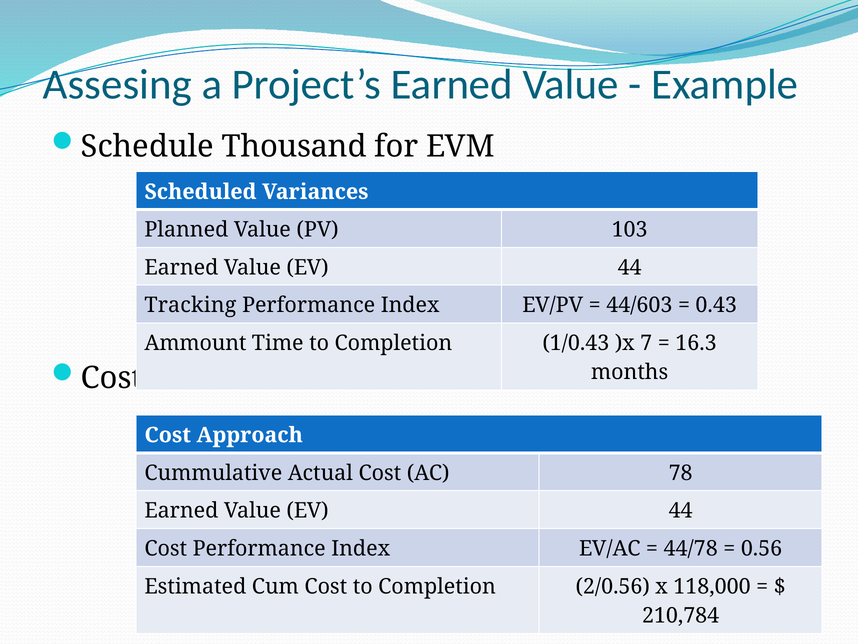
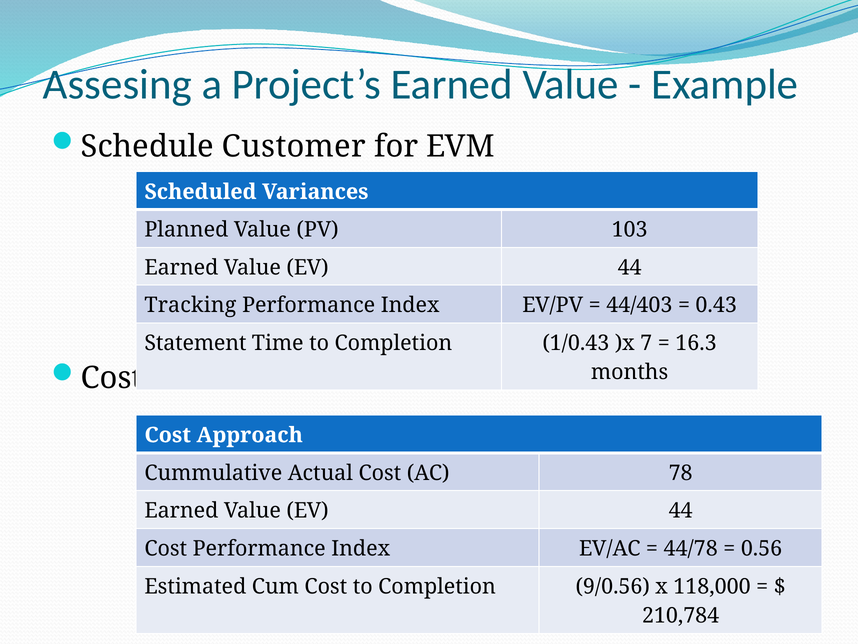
Thousand: Thousand -> Customer (294, 147)
44/603: 44/603 -> 44/403 (639, 305)
Ammount: Ammount -> Statement (195, 343)
2/0.56: 2/0.56 -> 9/0.56 (613, 586)
